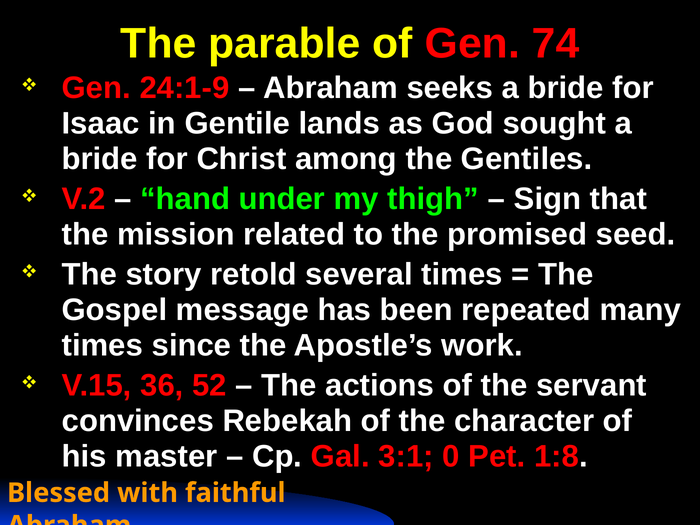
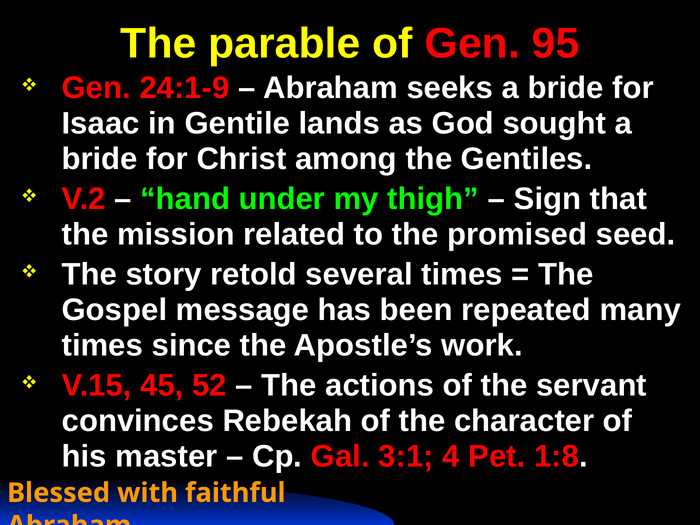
74: 74 -> 95 (556, 44)
36: 36 -> 45 (162, 386)
0: 0 -> 4 (451, 457)
